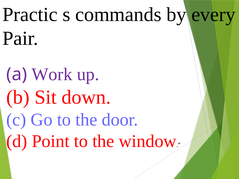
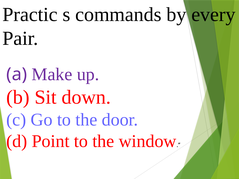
Work: Work -> Make (52, 75)
